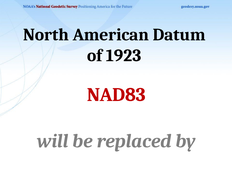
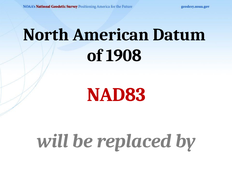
1923: 1923 -> 1908 (124, 56)
